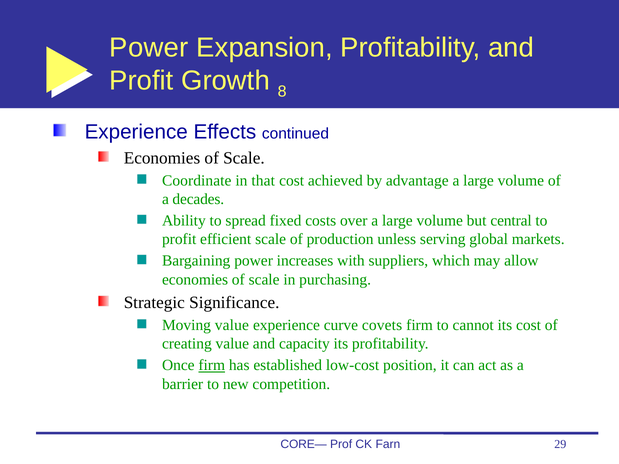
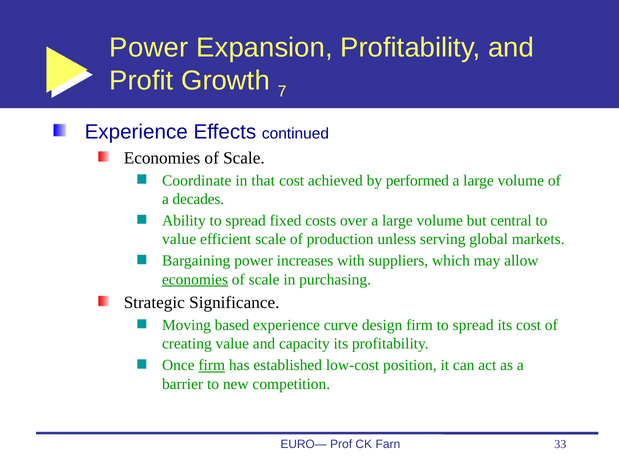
8: 8 -> 7 (282, 91)
advantage: advantage -> performed (417, 181)
profit: profit -> value (179, 239)
economies underline: none -> present (195, 280)
Moving value: value -> based (232, 325)
covets: covets -> design (382, 325)
firm to cannot: cannot -> spread (473, 325)
CORE—: CORE— -> EURO— (304, 444)
29: 29 -> 33 (560, 444)
